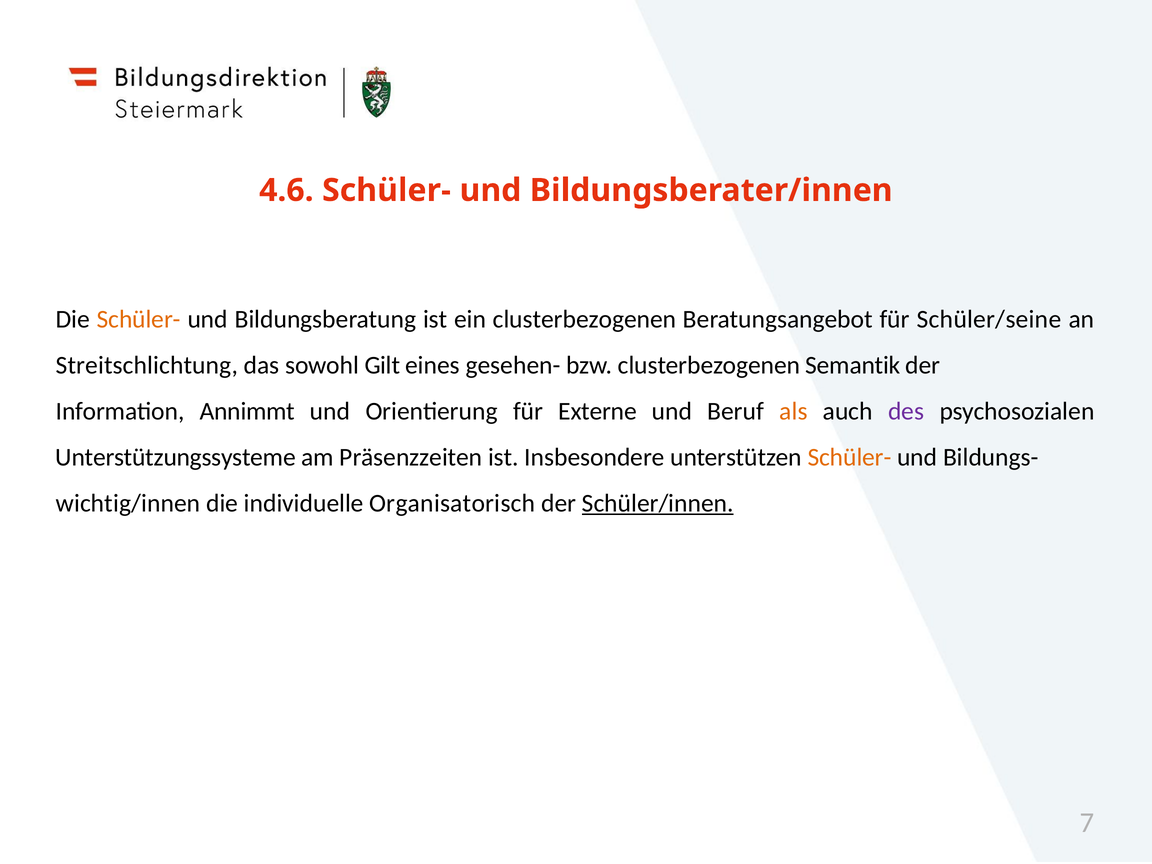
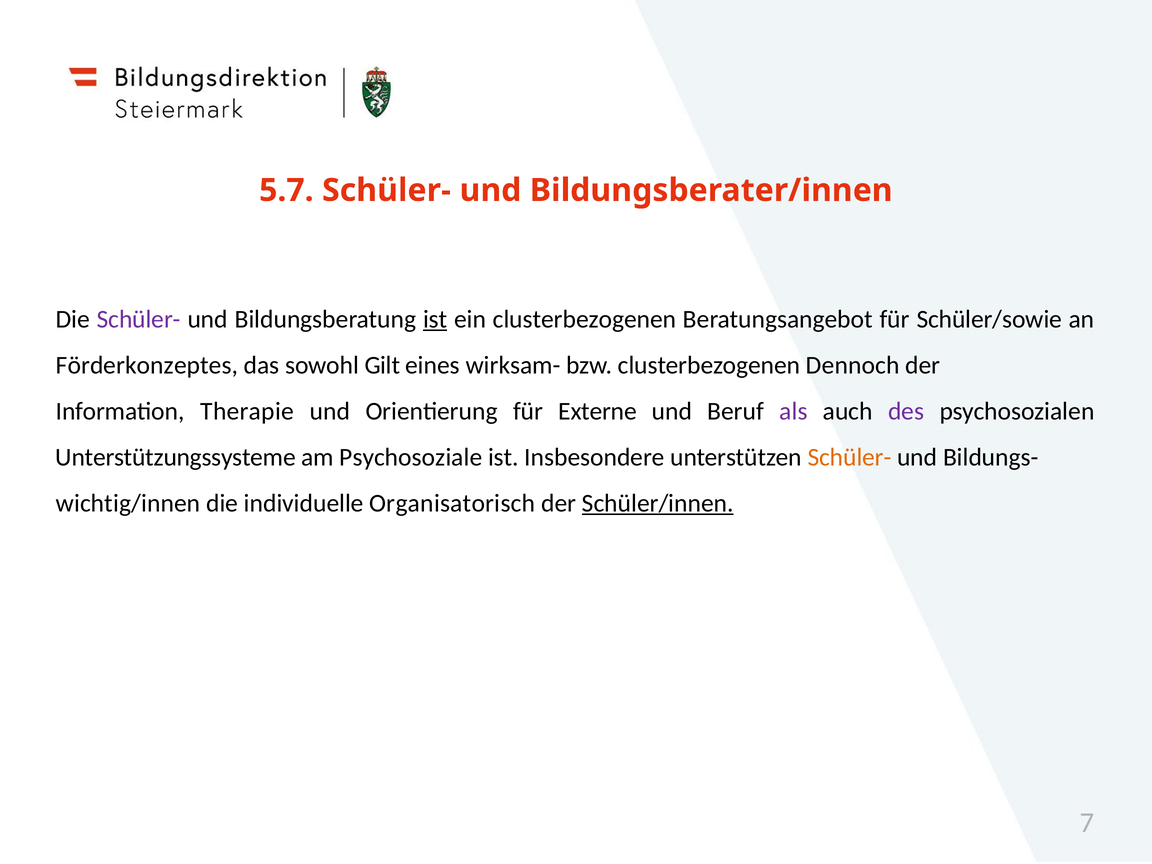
4.6: 4.6 -> 5.7 (286, 190)
Schüler- colour: orange -> purple (139, 319)
ist underline: none -> present (435, 319)
Schüler/seine: Schüler/seine -> Schüler/sowie (989, 319)
Streitschlichtung: Streitschlichtung -> Förderkonzeptes (147, 365)
gesehen-: gesehen- -> wirksam- (513, 365)
Semantik: Semantik -> Dennoch (853, 365)
Annimmt: Annimmt -> Therapie (247, 411)
als colour: orange -> purple (793, 411)
Präsenzzeiten: Präsenzzeiten -> Psychosoziale (411, 457)
